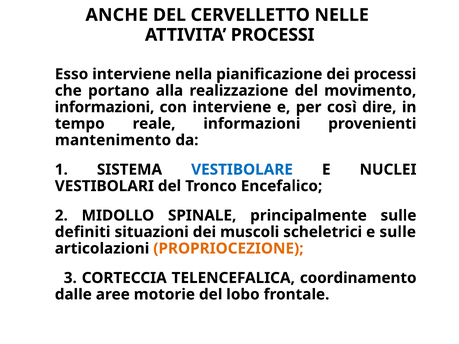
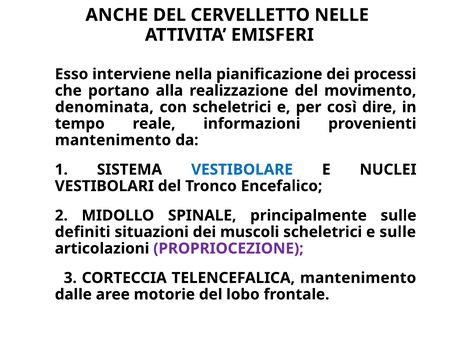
ATTIVITA PROCESSI: PROCESSI -> EMISFERI (272, 35)
informazioni: informazioni -> denominata (104, 107)
con interviene: interviene -> scheletrici (232, 107)
PROPRIOCEZIONE colour: orange -> purple (228, 249)
TELENCEFALICA coordinamento: coordinamento -> mantenimento (358, 278)
